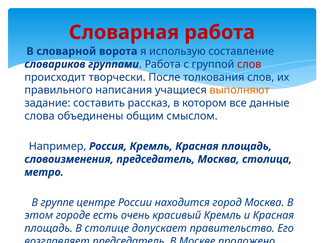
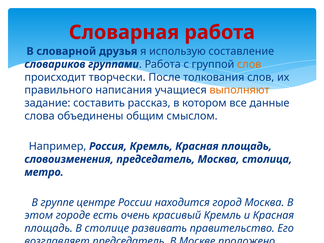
ворота: ворота -> друзья (118, 51)
слов colour: red -> orange (249, 64)
допускает: допускает -> развивать (159, 228)
